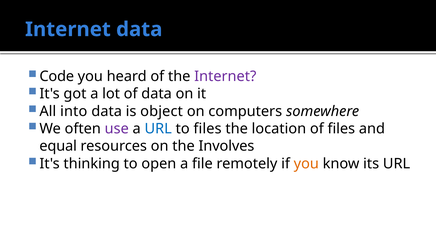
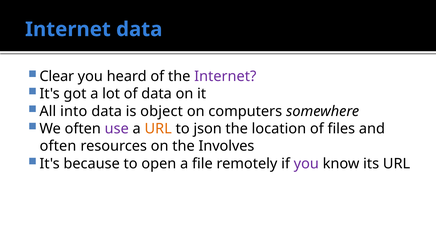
Code: Code -> Clear (57, 77)
URL colour: blue -> orange (158, 129)
to files: files -> json (208, 129)
equal: equal -> often (58, 146)
thinking: thinking -> because (92, 164)
you colour: orange -> purple (306, 164)
